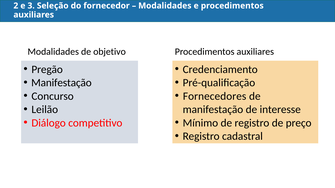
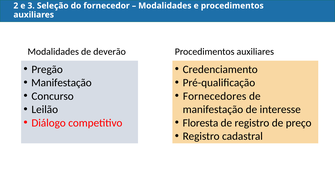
objetivo: objetivo -> deverão (110, 52)
Mínimo: Mínimo -> Floresta (200, 123)
